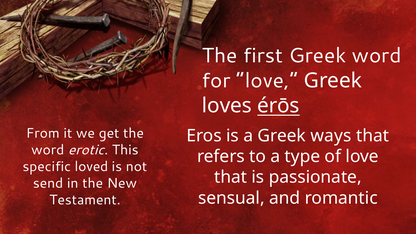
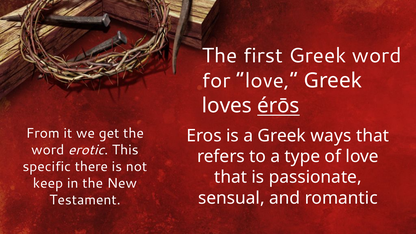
loved: loved -> there (91, 167)
send: send -> keep (48, 183)
